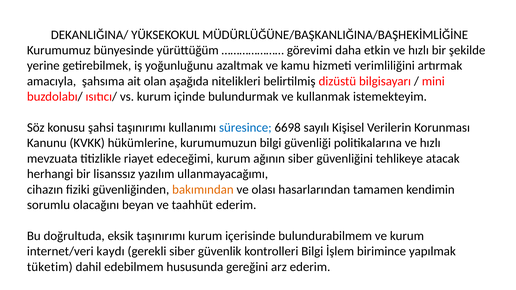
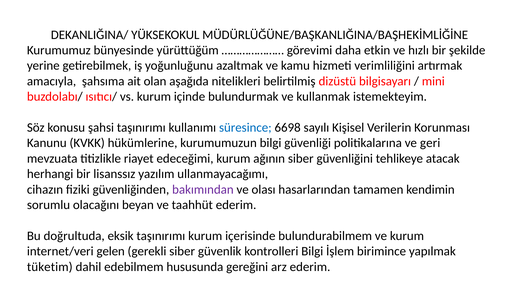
politikalarına ve hızlı: hızlı -> geri (430, 143)
bakımından colour: orange -> purple (203, 190)
kaydı: kaydı -> gelen (111, 251)
